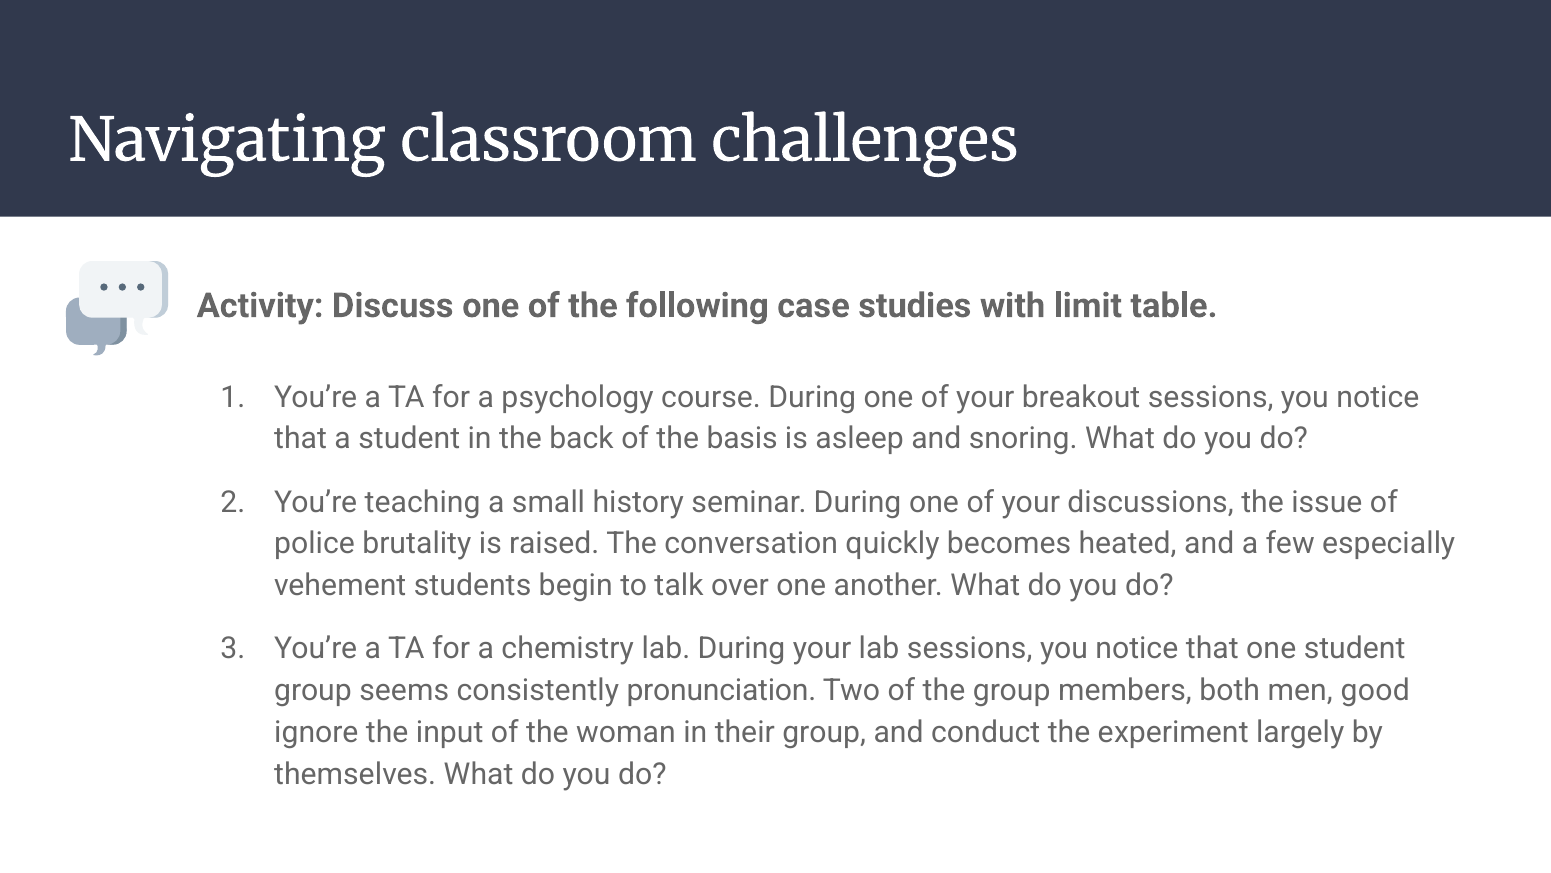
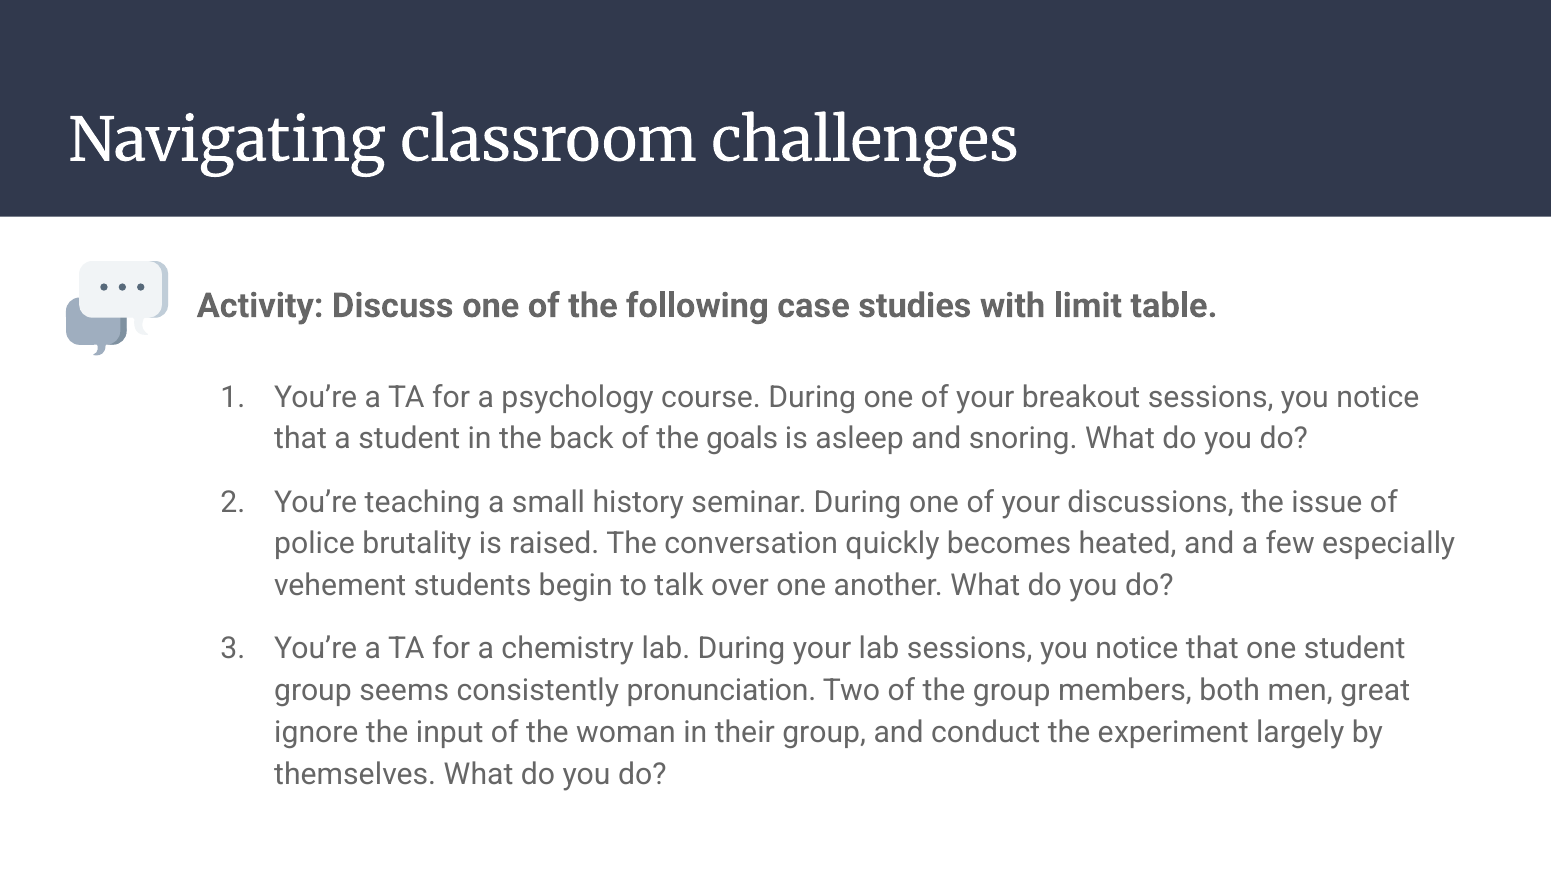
basis: basis -> goals (742, 439)
good: good -> great (1375, 690)
